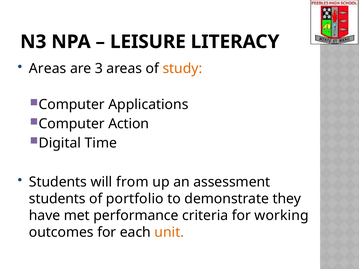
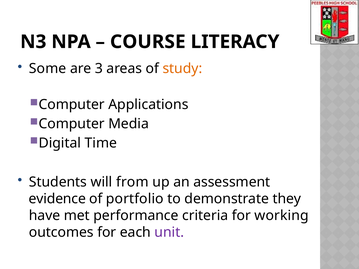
LEISURE: LEISURE -> COURSE (148, 42)
Areas: Areas -> Some (48, 69)
Action: Action -> Media (129, 124)
students: students -> evidence (57, 199)
unit colour: orange -> purple (169, 232)
